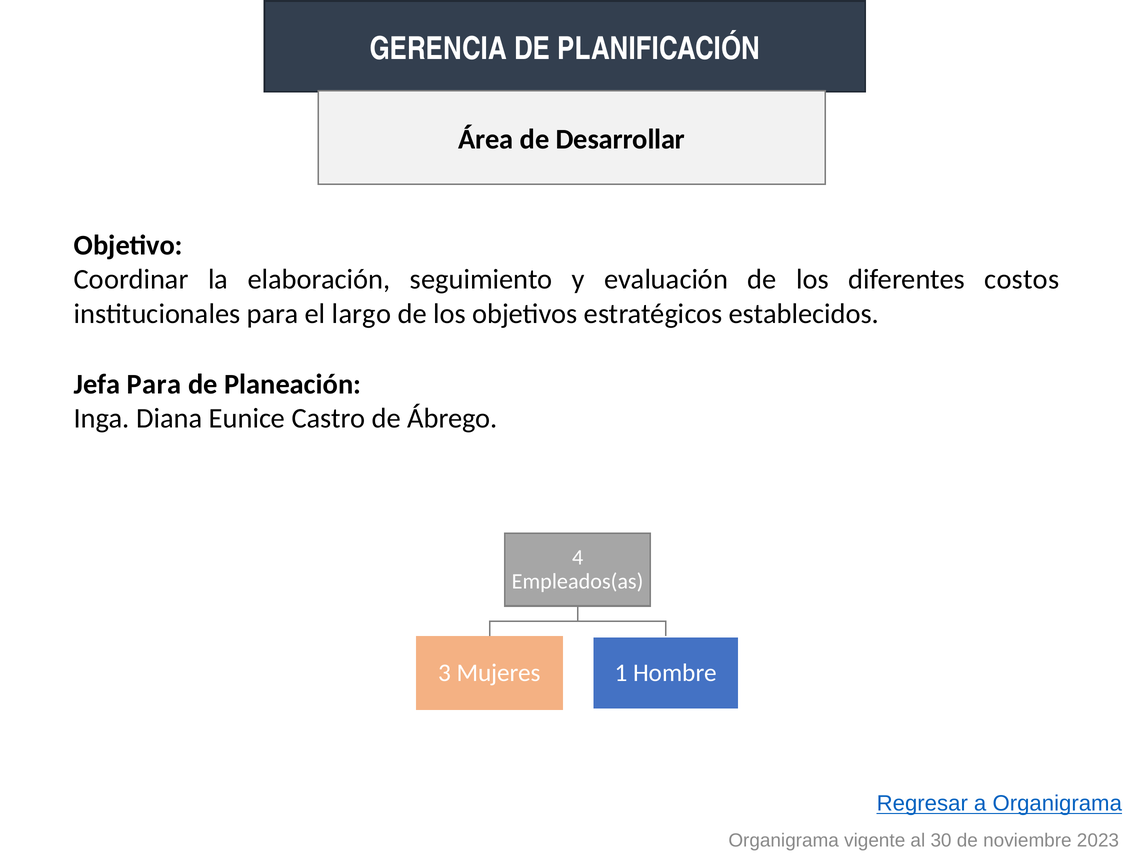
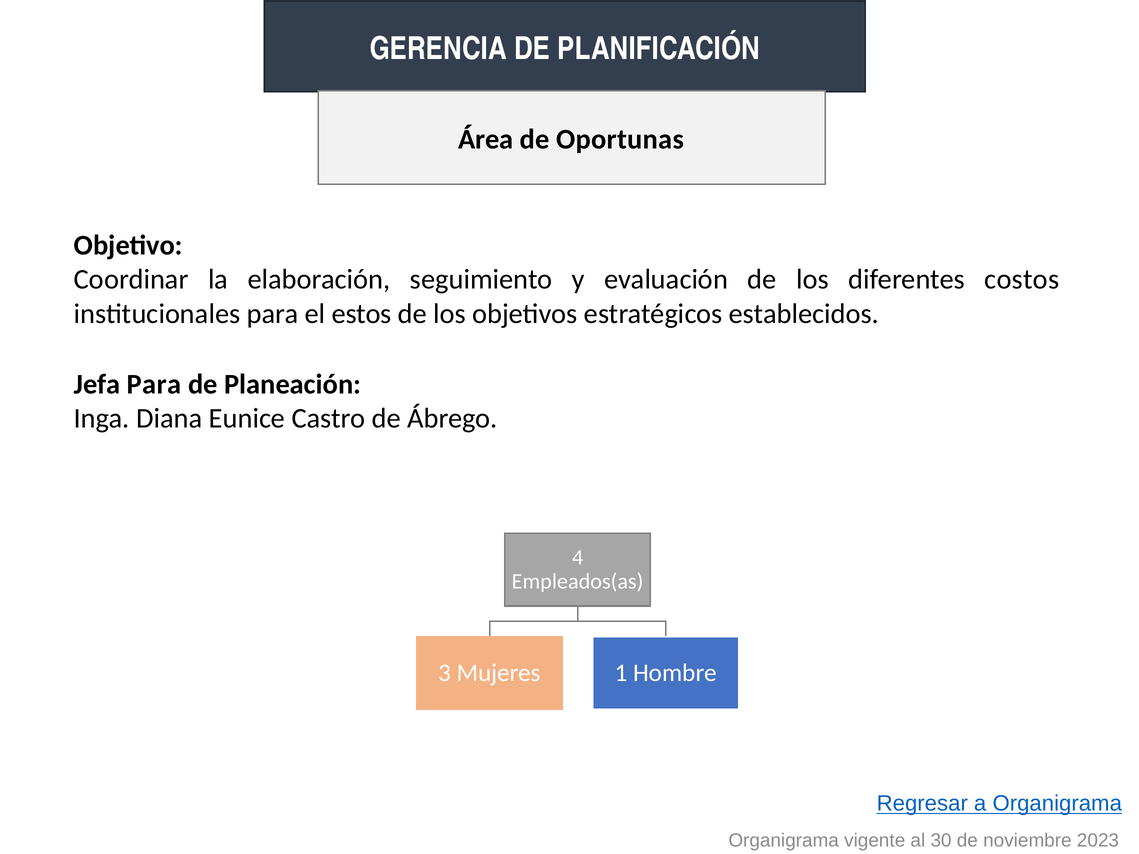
Desarrollar: Desarrollar -> Oportunas (620, 140)
largo: largo -> estos (362, 314)
